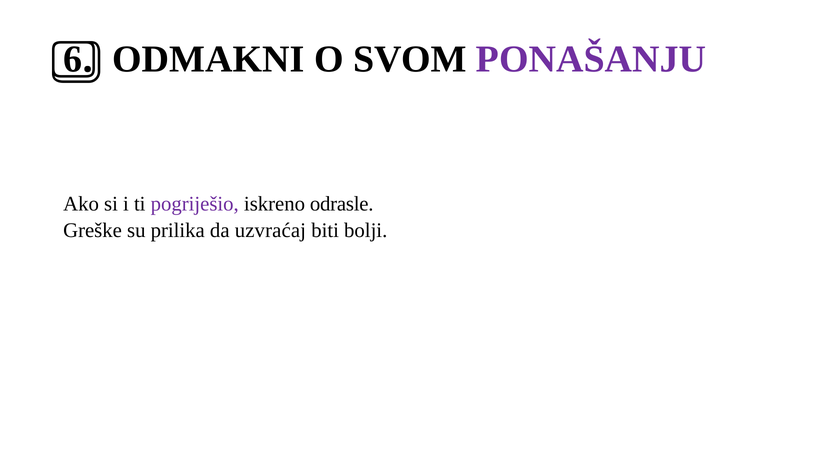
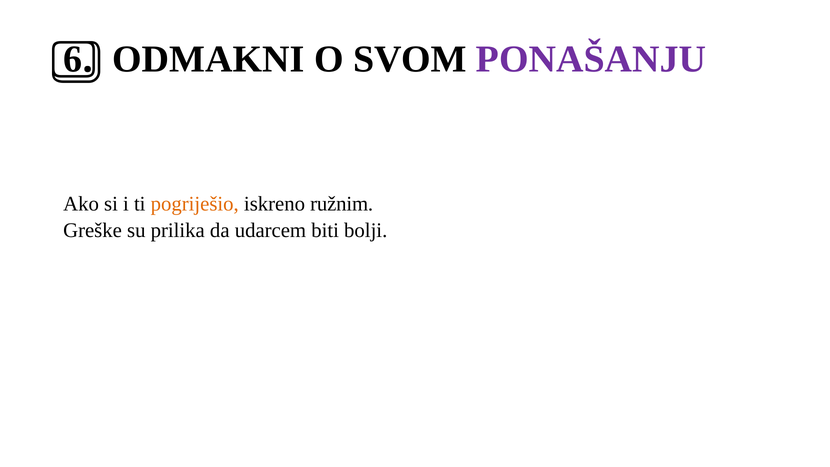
pogriješio colour: purple -> orange (195, 204)
odrasle: odrasle -> ružnim (342, 204)
uzvraćaj: uzvraćaj -> udarcem (270, 230)
